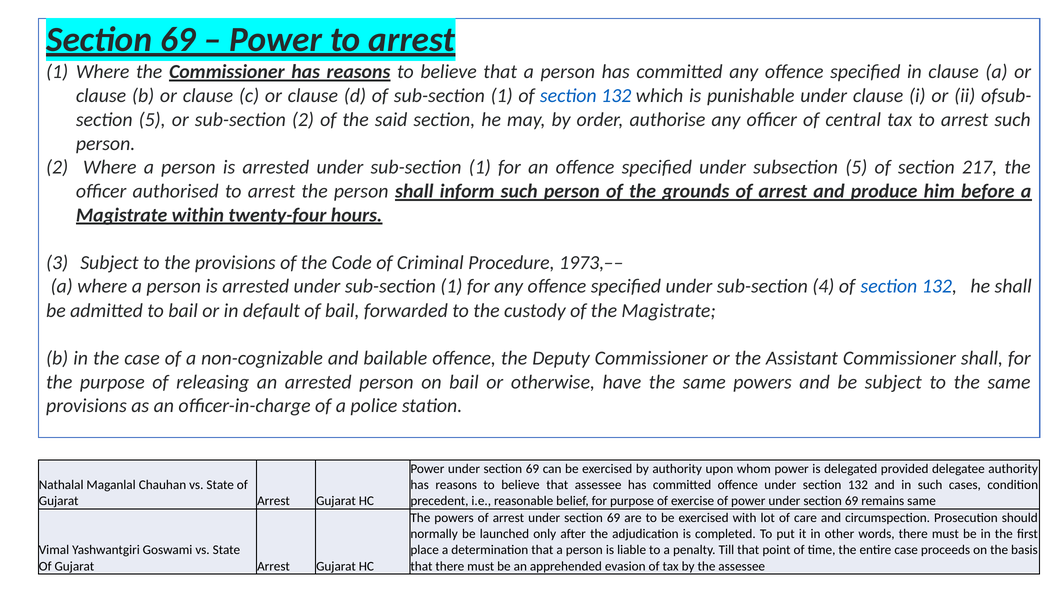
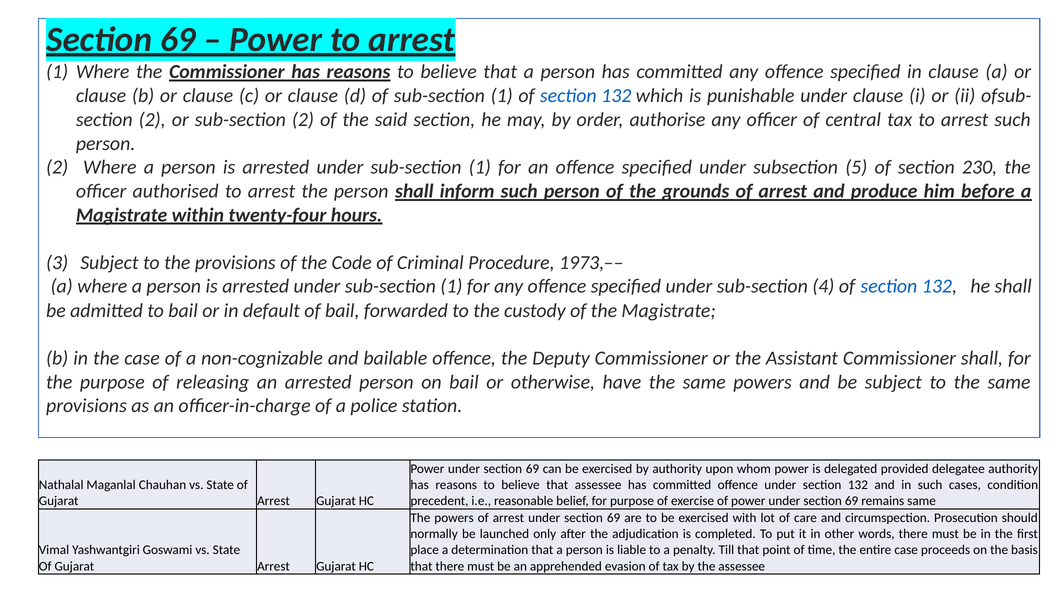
section 5: 5 -> 2 (152, 120)
217: 217 -> 230 (980, 167)
